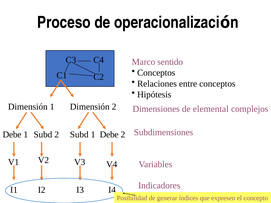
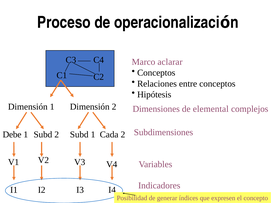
sentido: sentido -> aclarar (170, 62)
1 Debe: Debe -> Cada (109, 135)
